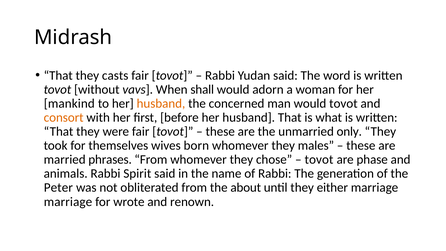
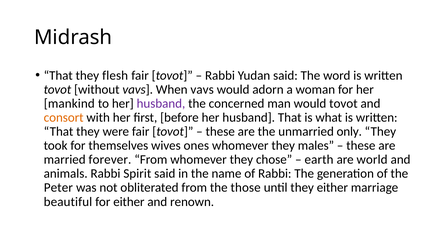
casts: casts -> flesh (115, 75)
When shall: shall -> vavs (202, 89)
husband colour: orange -> purple (161, 103)
born: born -> ones (196, 146)
phrases: phrases -> forever (110, 160)
tovot: tovot -> earth (319, 160)
phase: phase -> world (372, 160)
about: about -> those (246, 188)
marriage: marriage -> beautiful (68, 202)
for wrote: wrote -> either (129, 202)
